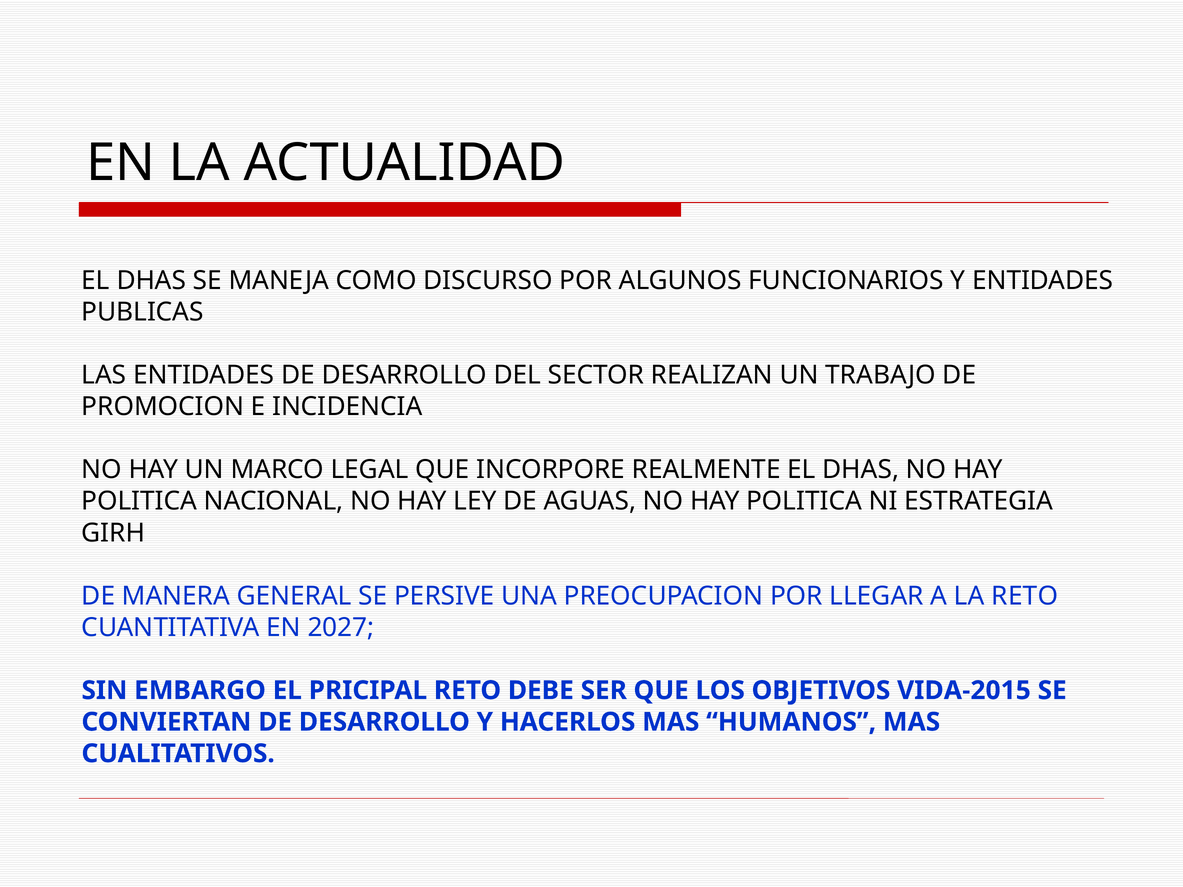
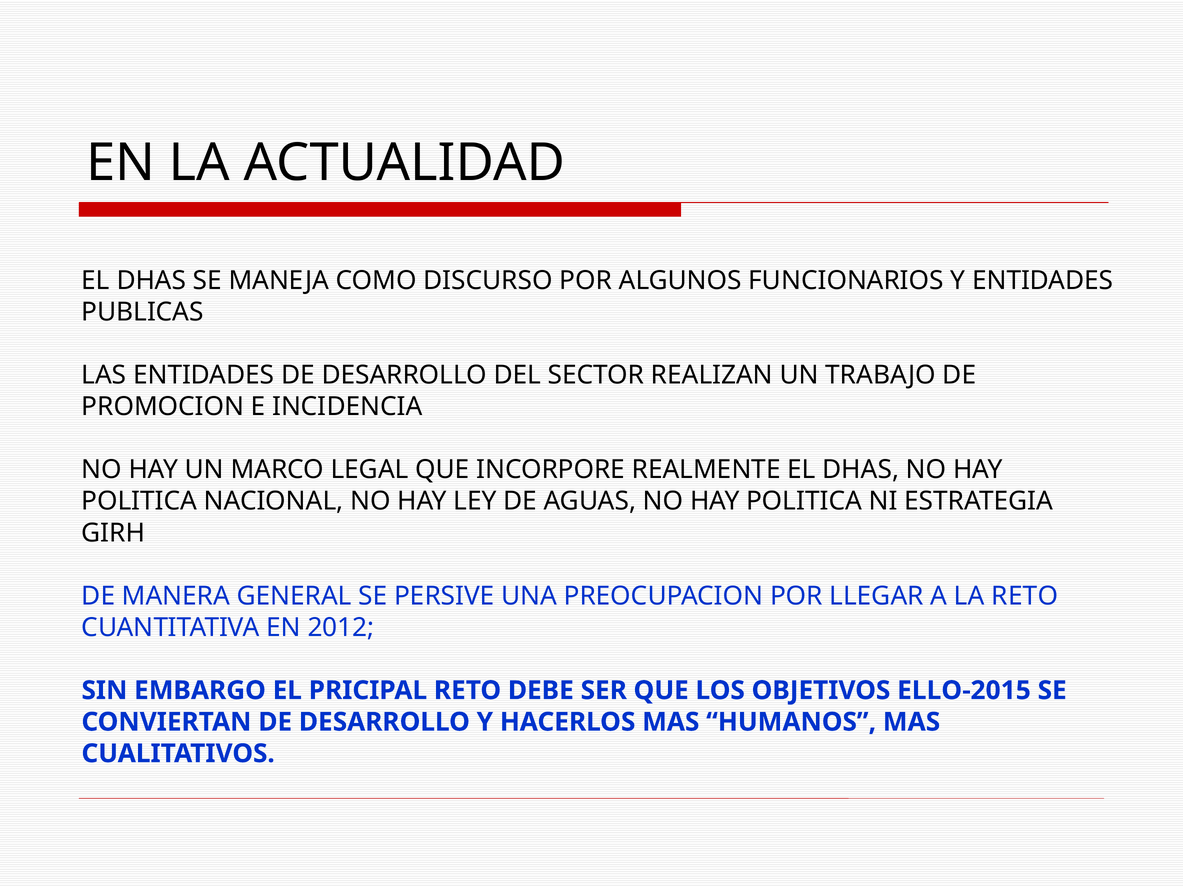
2027: 2027 -> 2012 (341, 628)
VIDA-2015: VIDA-2015 -> ELLO-2015 (964, 691)
